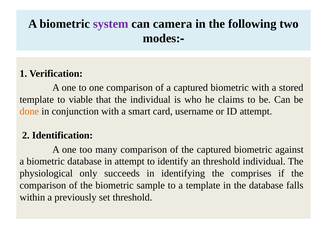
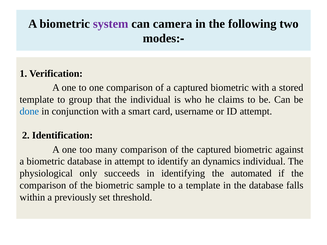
viable: viable -> group (81, 100)
done colour: orange -> blue (29, 112)
an threshold: threshold -> dynamics (222, 162)
comprises: comprises -> automated (251, 174)
